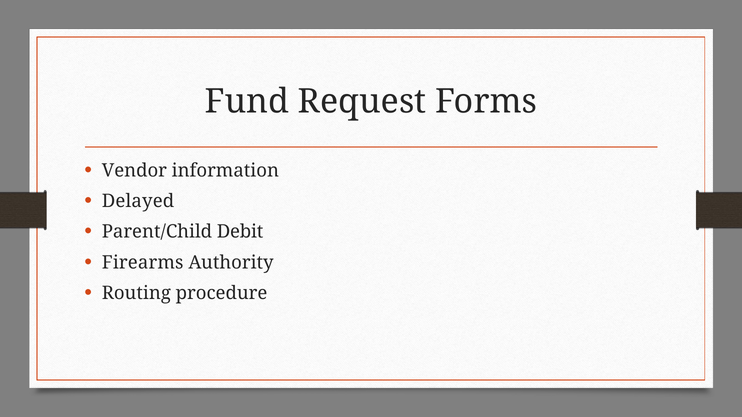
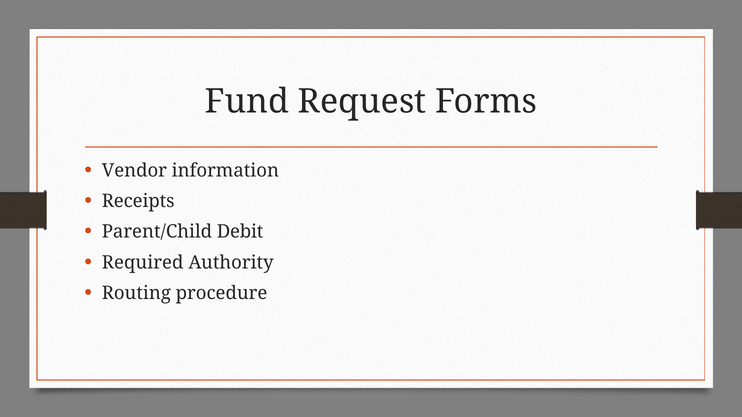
Delayed: Delayed -> Receipts (138, 201)
Firearms: Firearms -> Required (143, 263)
